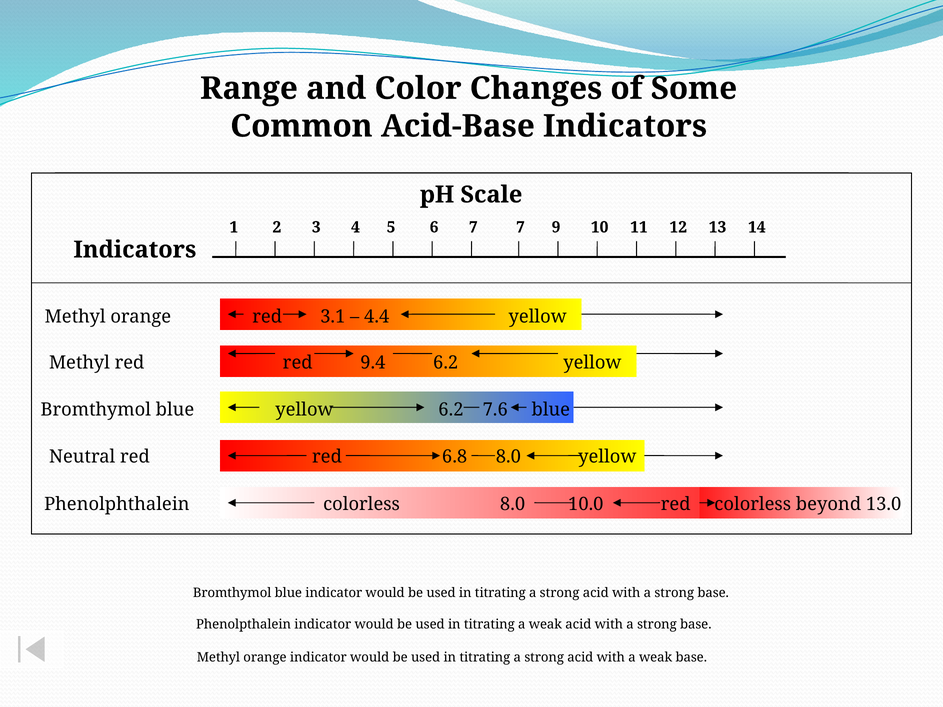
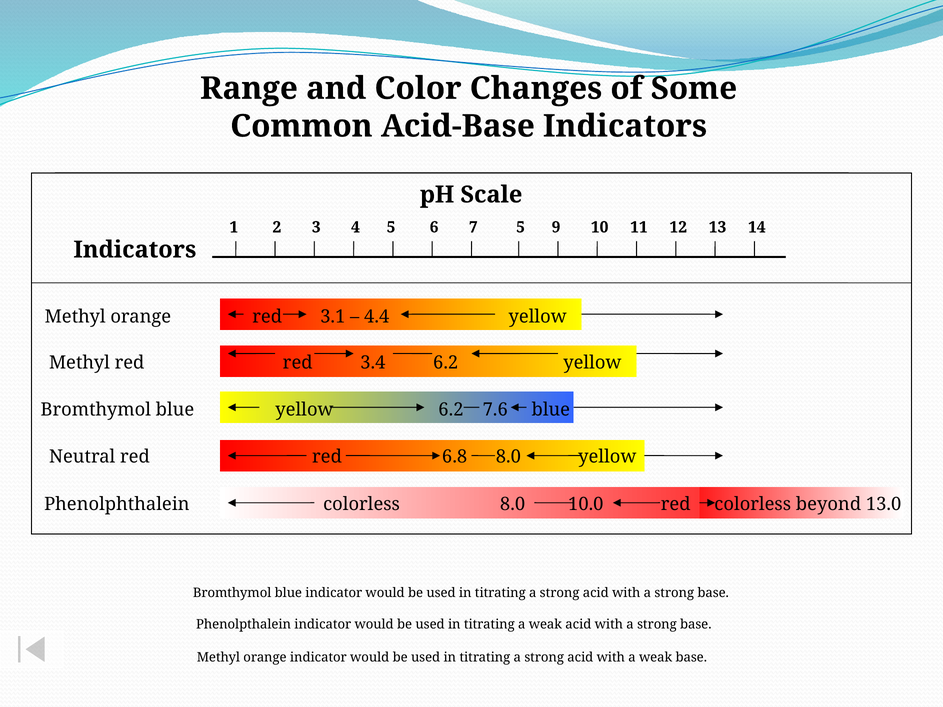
7 7: 7 -> 5 (520, 227)
9.4: 9.4 -> 3.4 (373, 363)
